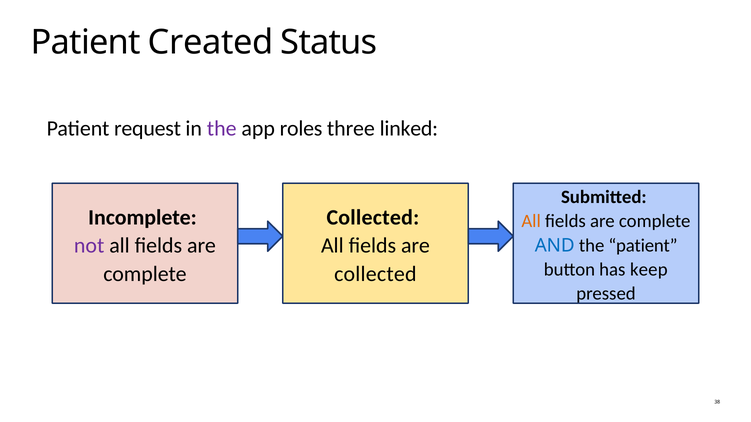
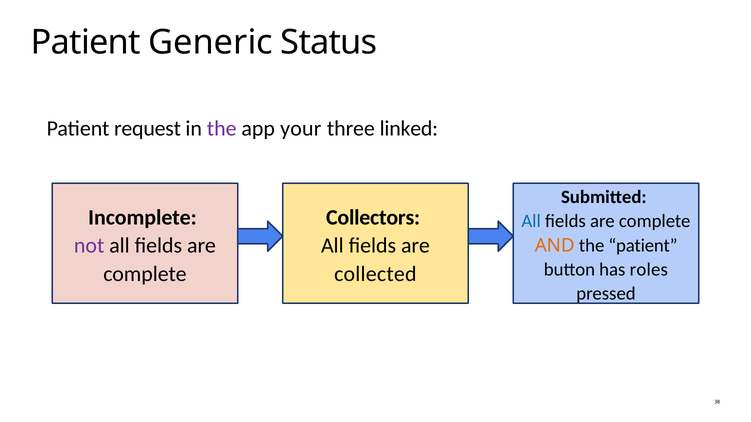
Created: Created -> Generic (211, 43)
roles: roles -> your (301, 129)
Collected: Collected -> Collectors (373, 218)
All colour: orange -> blue (531, 221)
AND colour: blue -> orange (555, 246)
keep: keep -> roles (649, 270)
